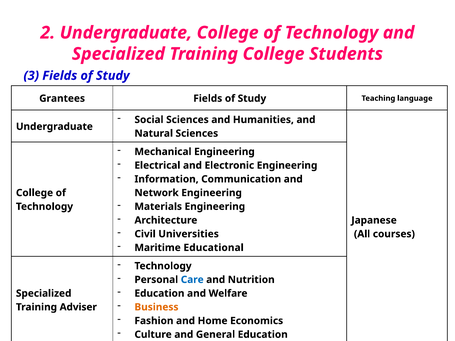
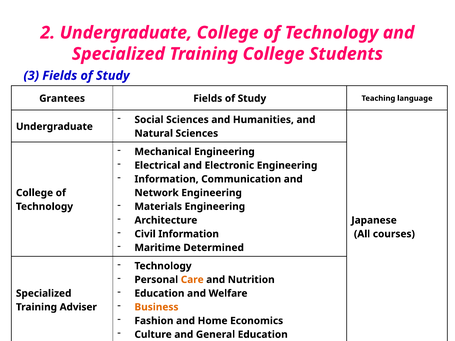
Civil Universities: Universities -> Information (189, 234)
Educational: Educational -> Determined (214, 248)
Care colour: blue -> orange (192, 280)
